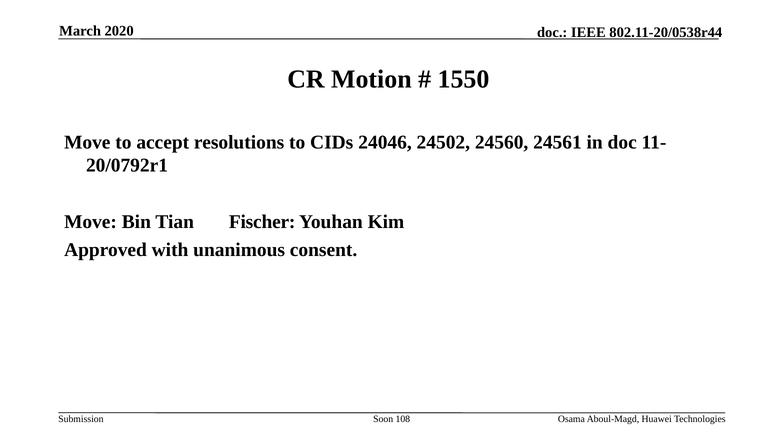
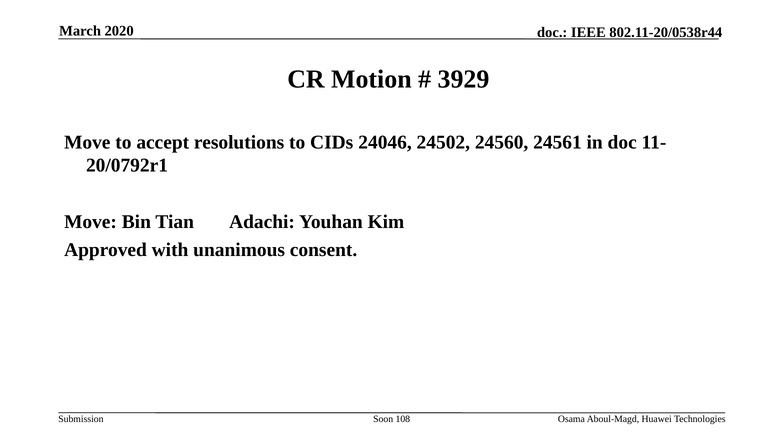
1550: 1550 -> 3929 (463, 79)
Fischer: Fischer -> Adachi (262, 222)
